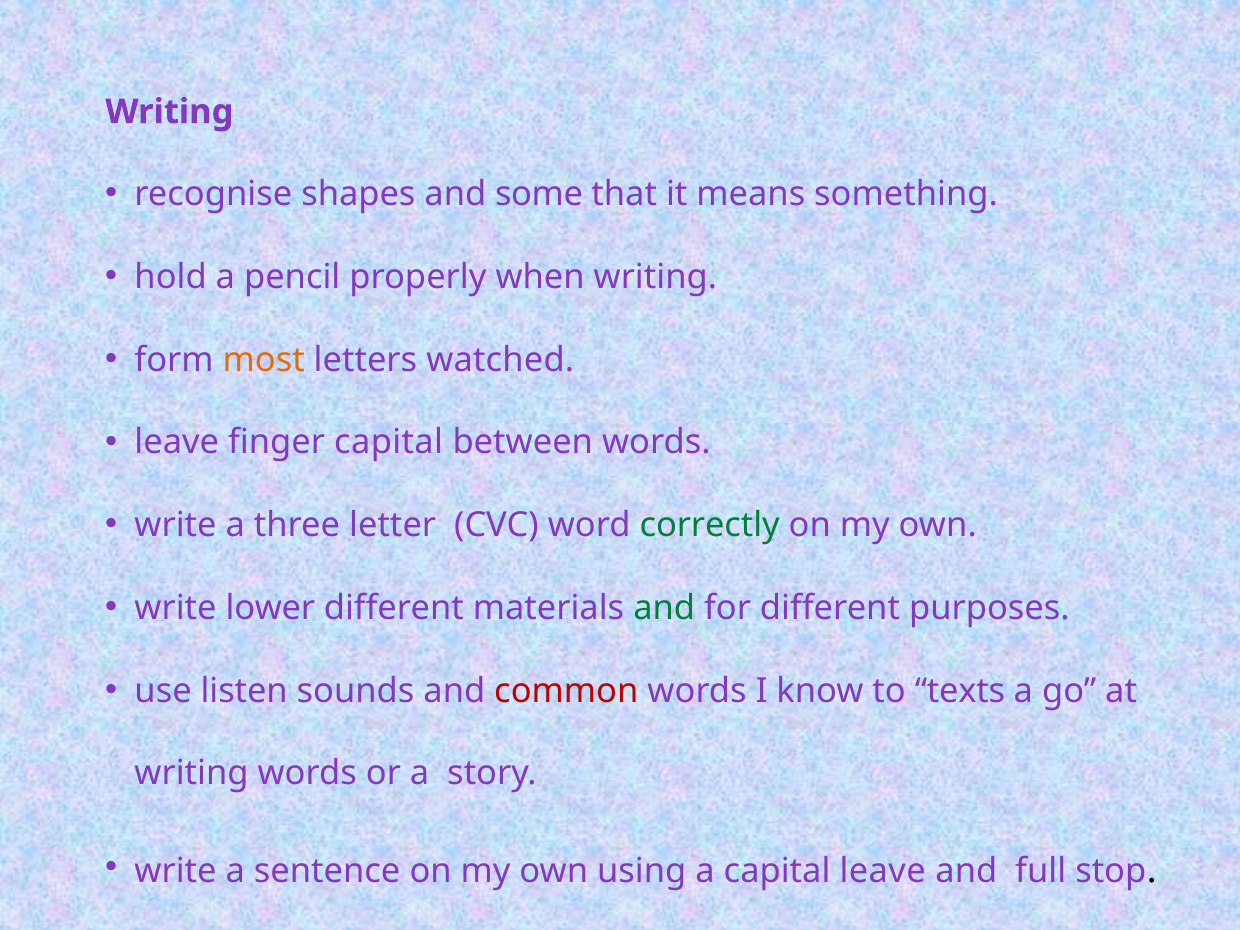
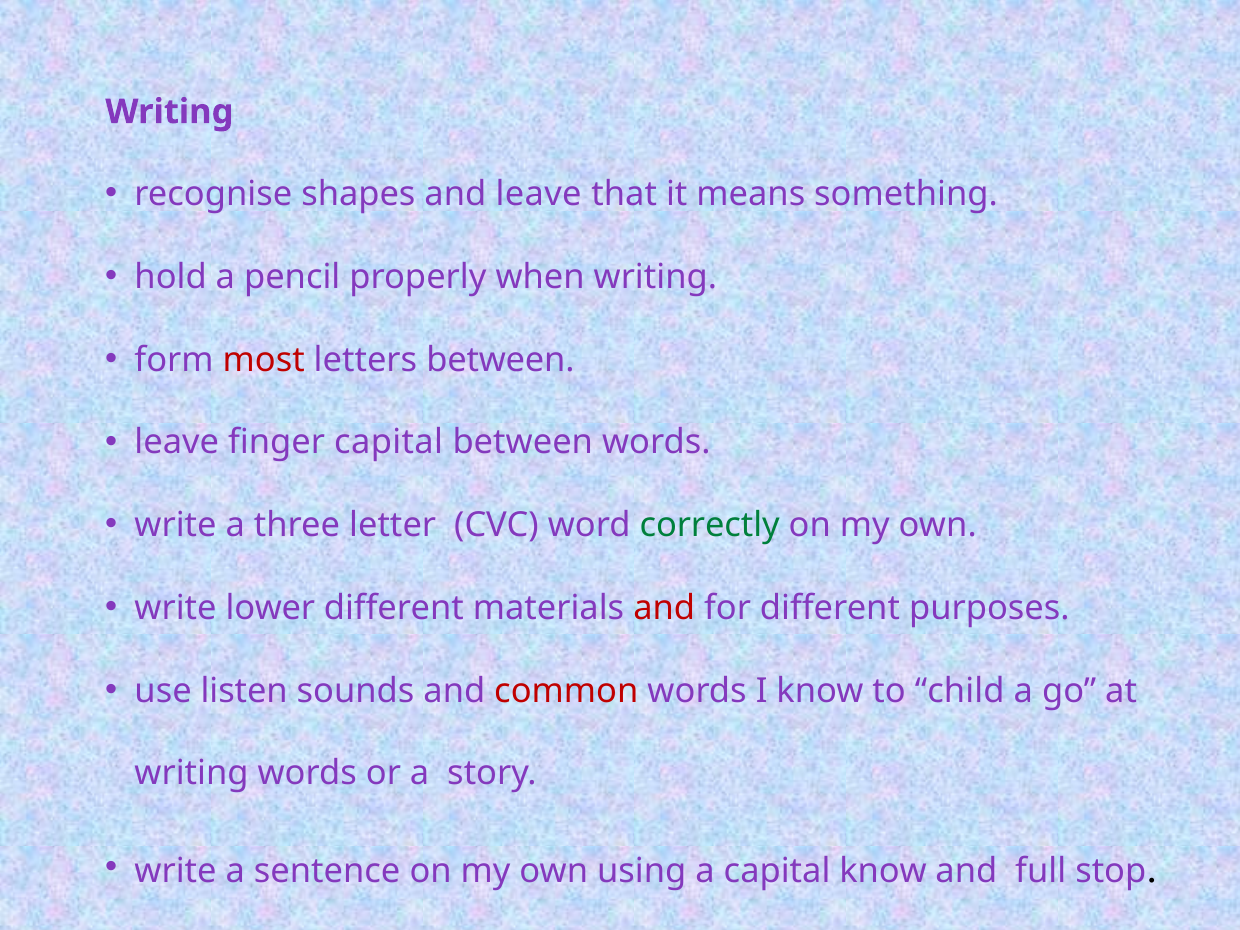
and some: some -> leave (539, 194)
most colour: orange -> red (264, 360)
letters watched: watched -> between (500, 360)
and colour: green -> red (664, 608)
texts: texts -> child (960, 691)
capital leave: leave -> know (883, 871)
